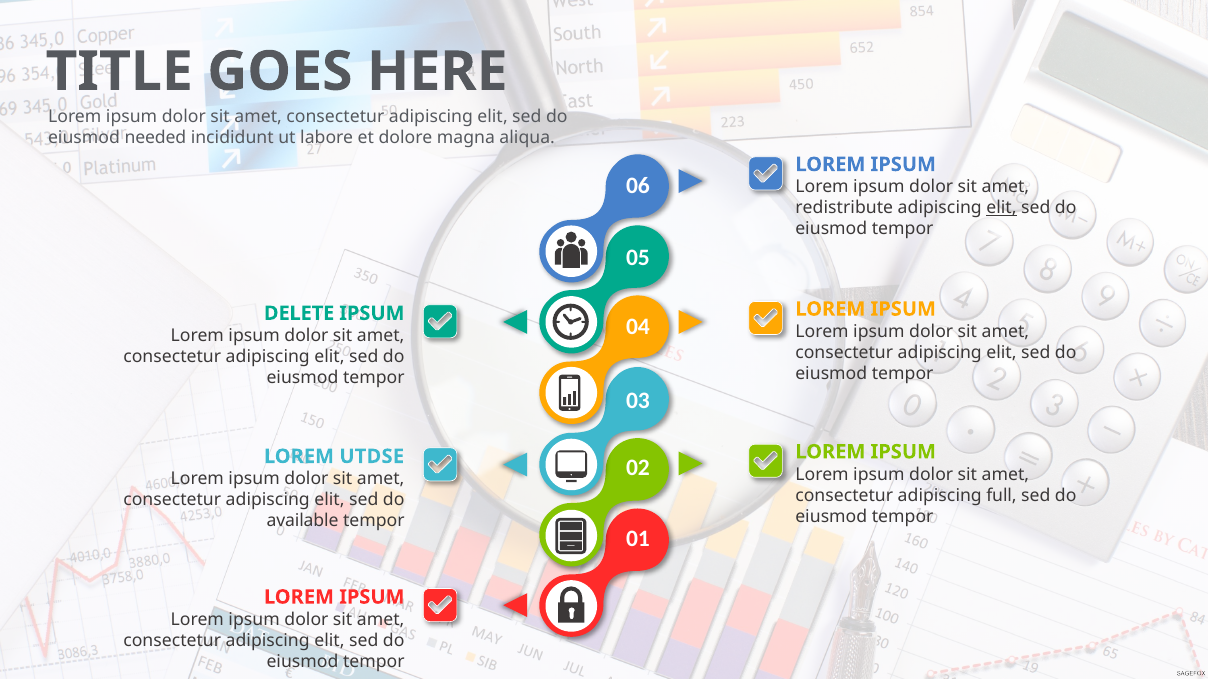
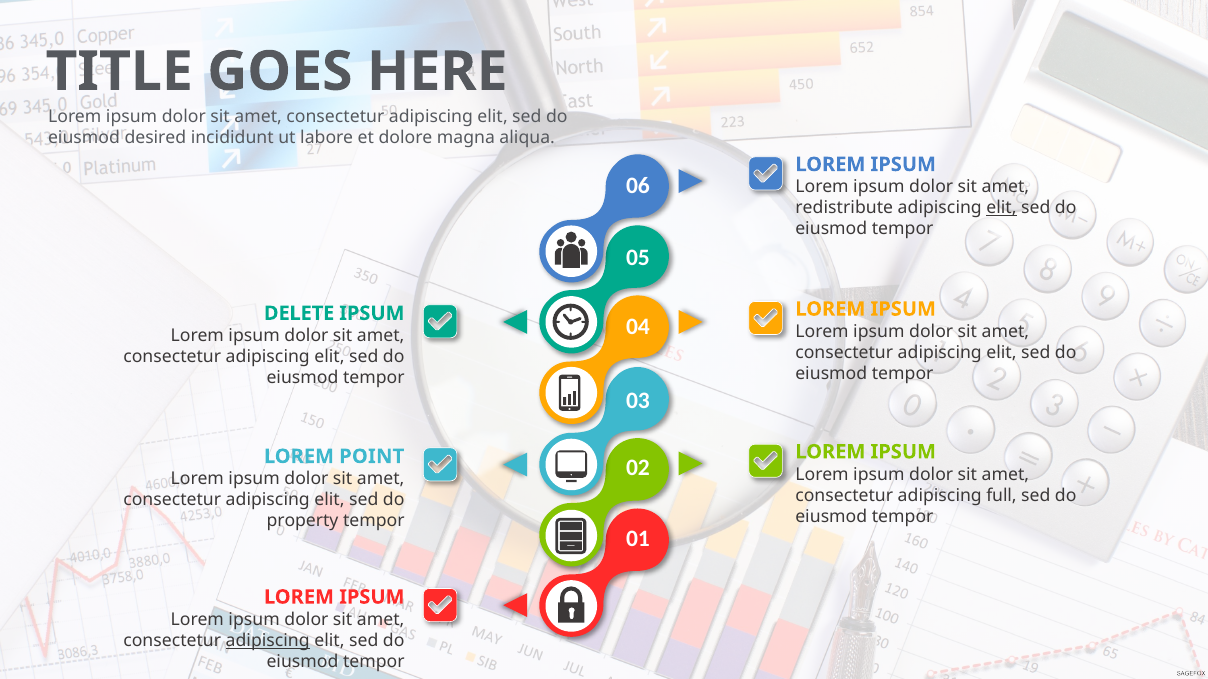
needed: needed -> desired (155, 138)
UTDSE: UTDSE -> POINT (372, 457)
available: available -> property (302, 521)
adipiscing underline: none -> present (268, 641)
